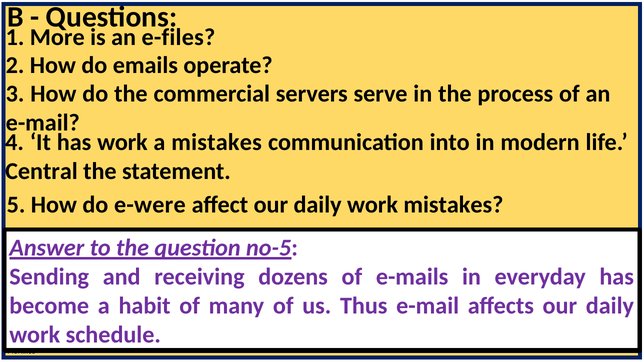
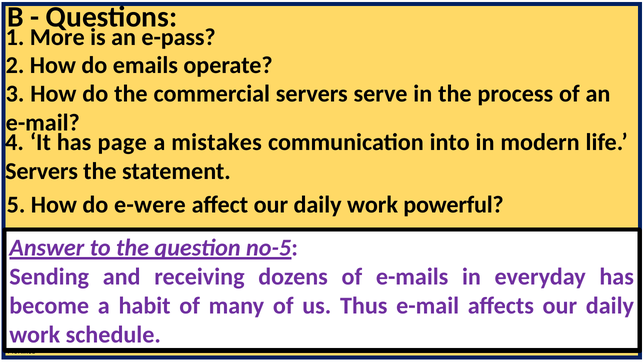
e-files: e-files -> e-pass (179, 37)
has work: work -> page (122, 143)
Central: Central -> Servers (42, 171)
work mistakes: mistakes -> powerful (453, 205)
